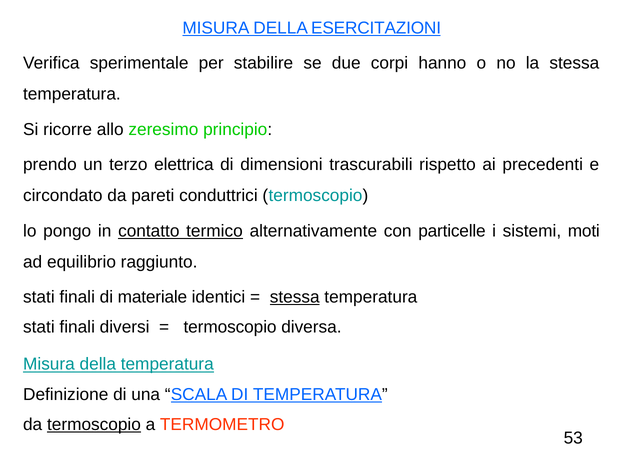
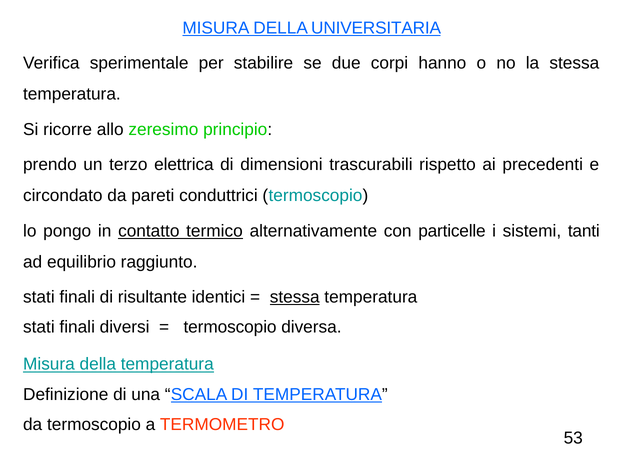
ESERCITAZIONI: ESERCITAZIONI -> UNIVERSITARIA (376, 28)
moti: moti -> tanti (584, 231)
materiale: materiale -> risultante (152, 297)
termoscopio underline: present -> none (94, 424)
